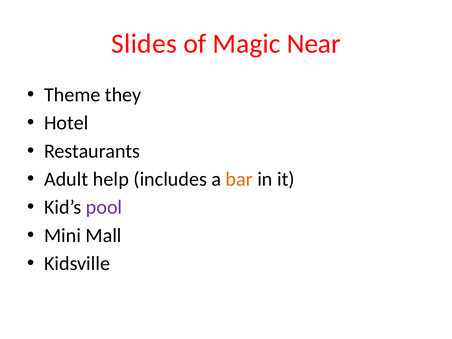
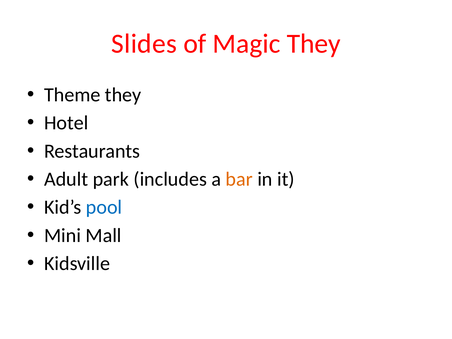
Magic Near: Near -> They (314, 44)
help: help -> park (111, 179)
pool colour: purple -> blue (104, 207)
